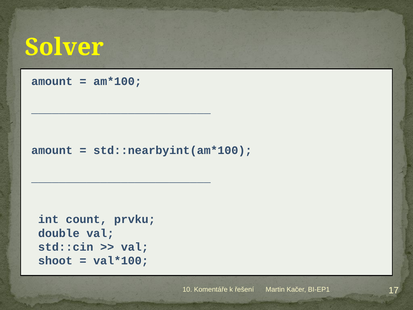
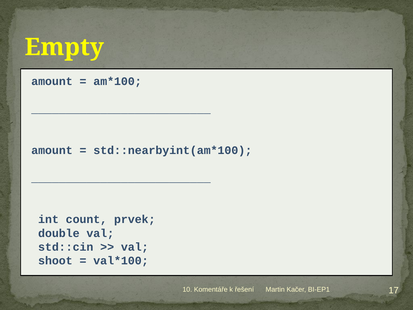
Solver: Solver -> Empty (64, 47)
prvku: prvku -> prvek (135, 219)
